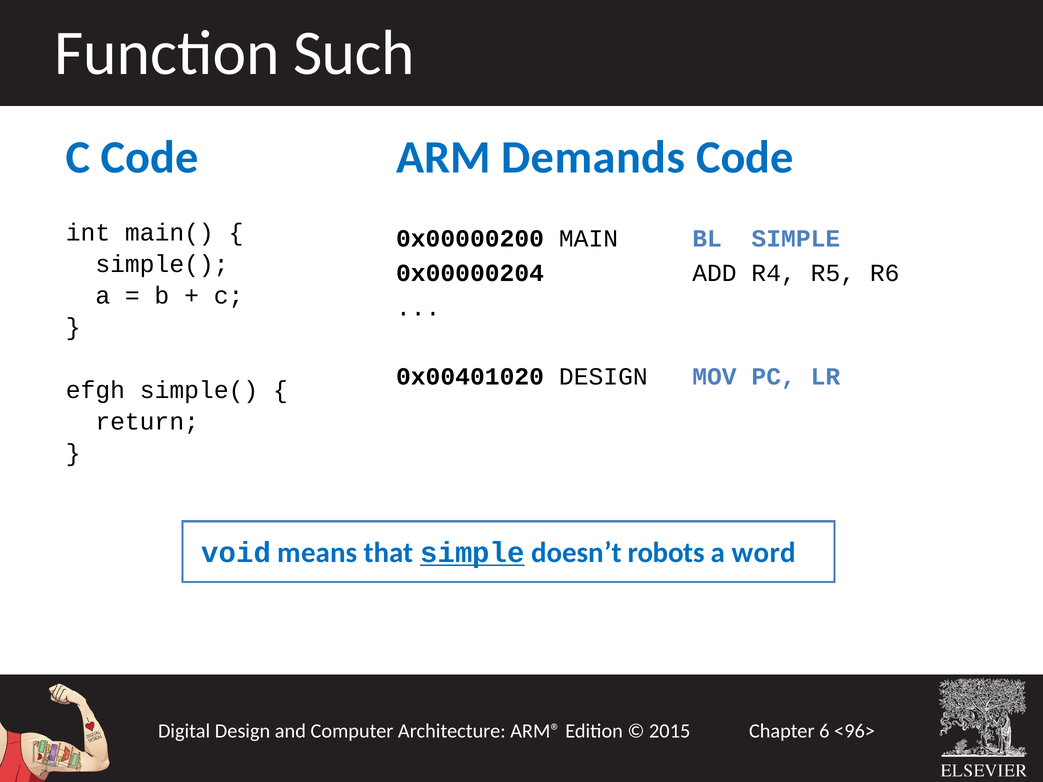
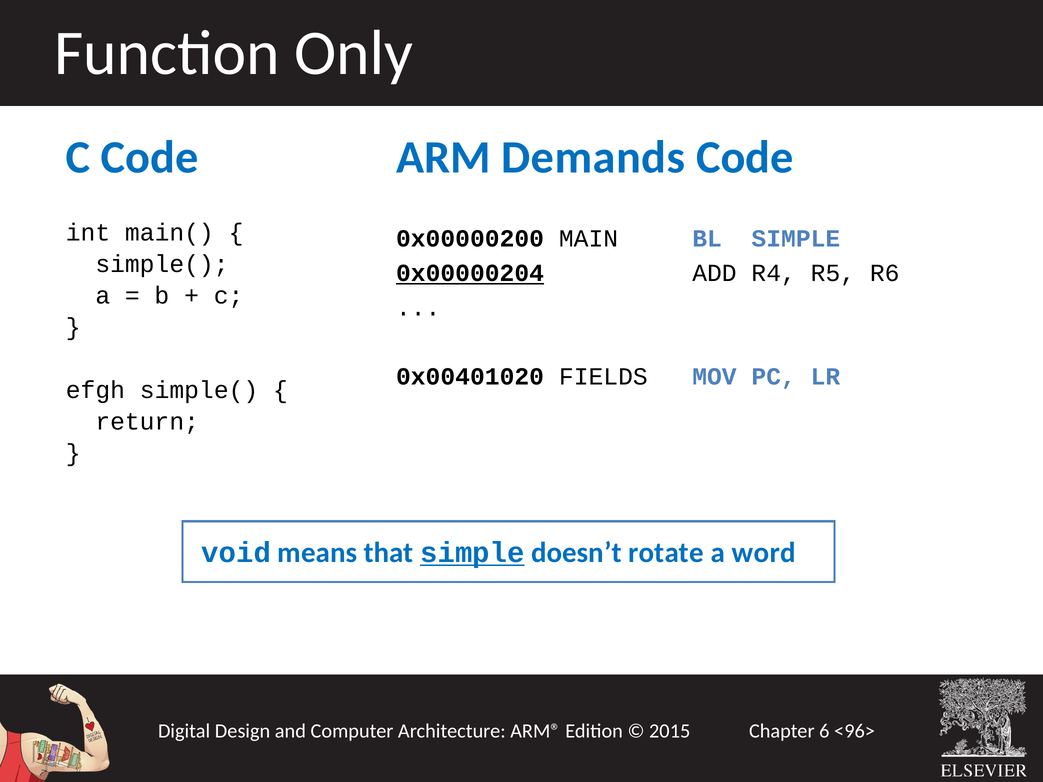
Such: Such -> Only (354, 53)
0x00000204 underline: none -> present (470, 273)
0x00401020 DESIGN: DESIGN -> FIELDS (603, 377)
robots: robots -> rotate (666, 553)
